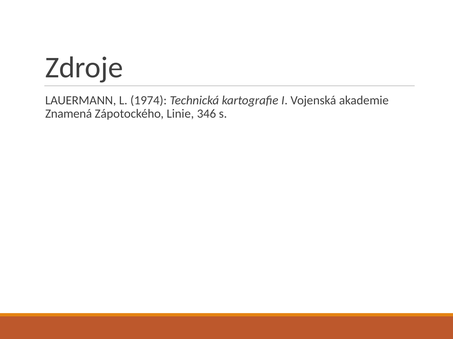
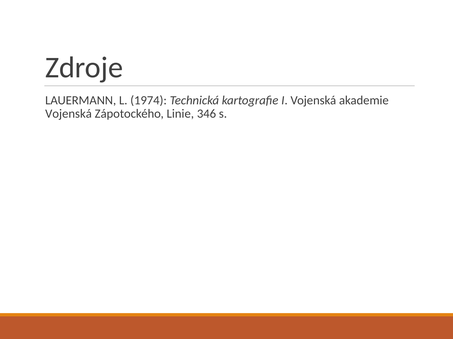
Znamená: Znamená -> Vojenská (69, 114)
